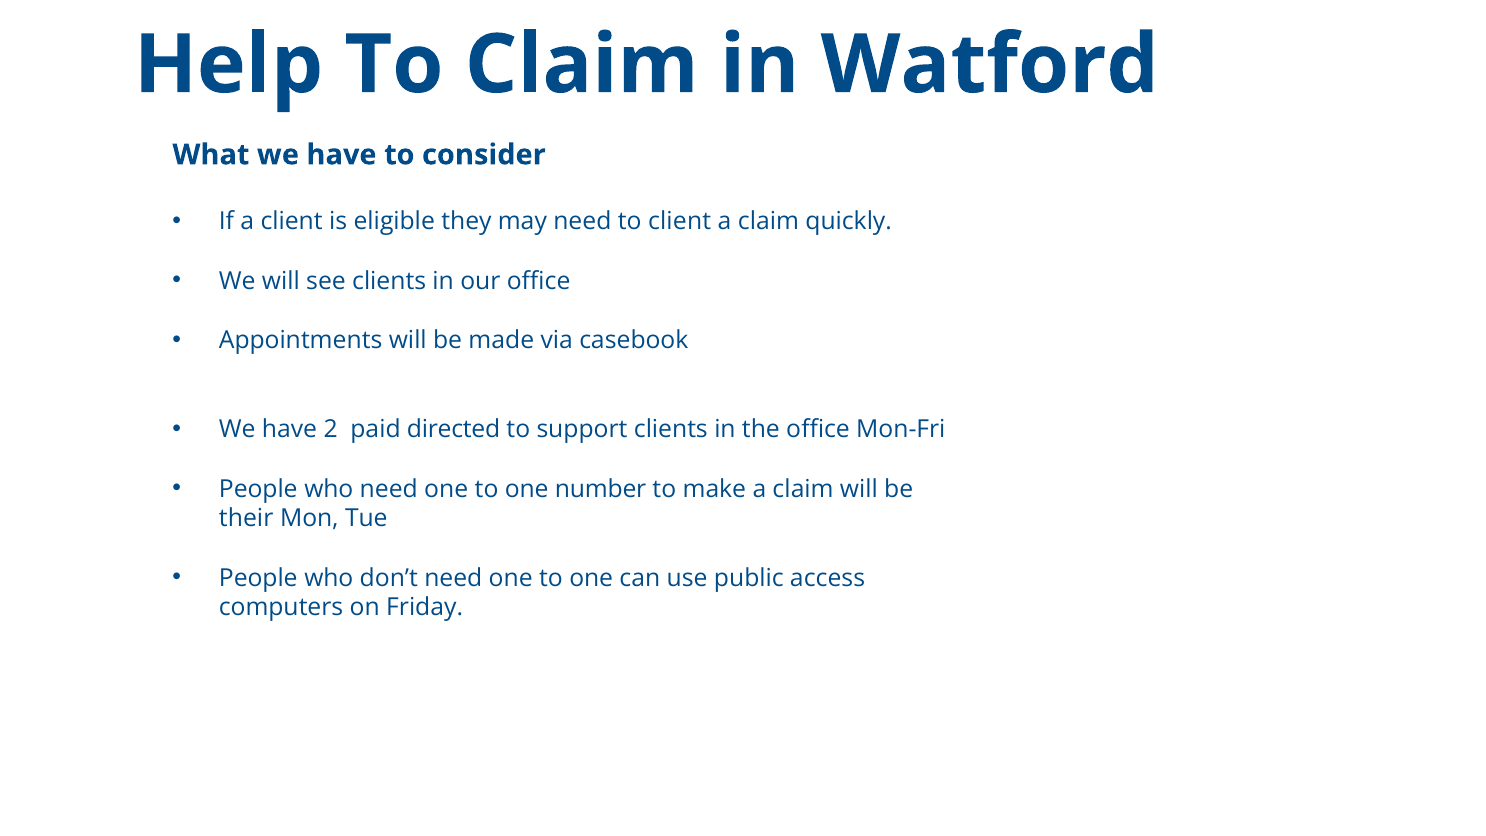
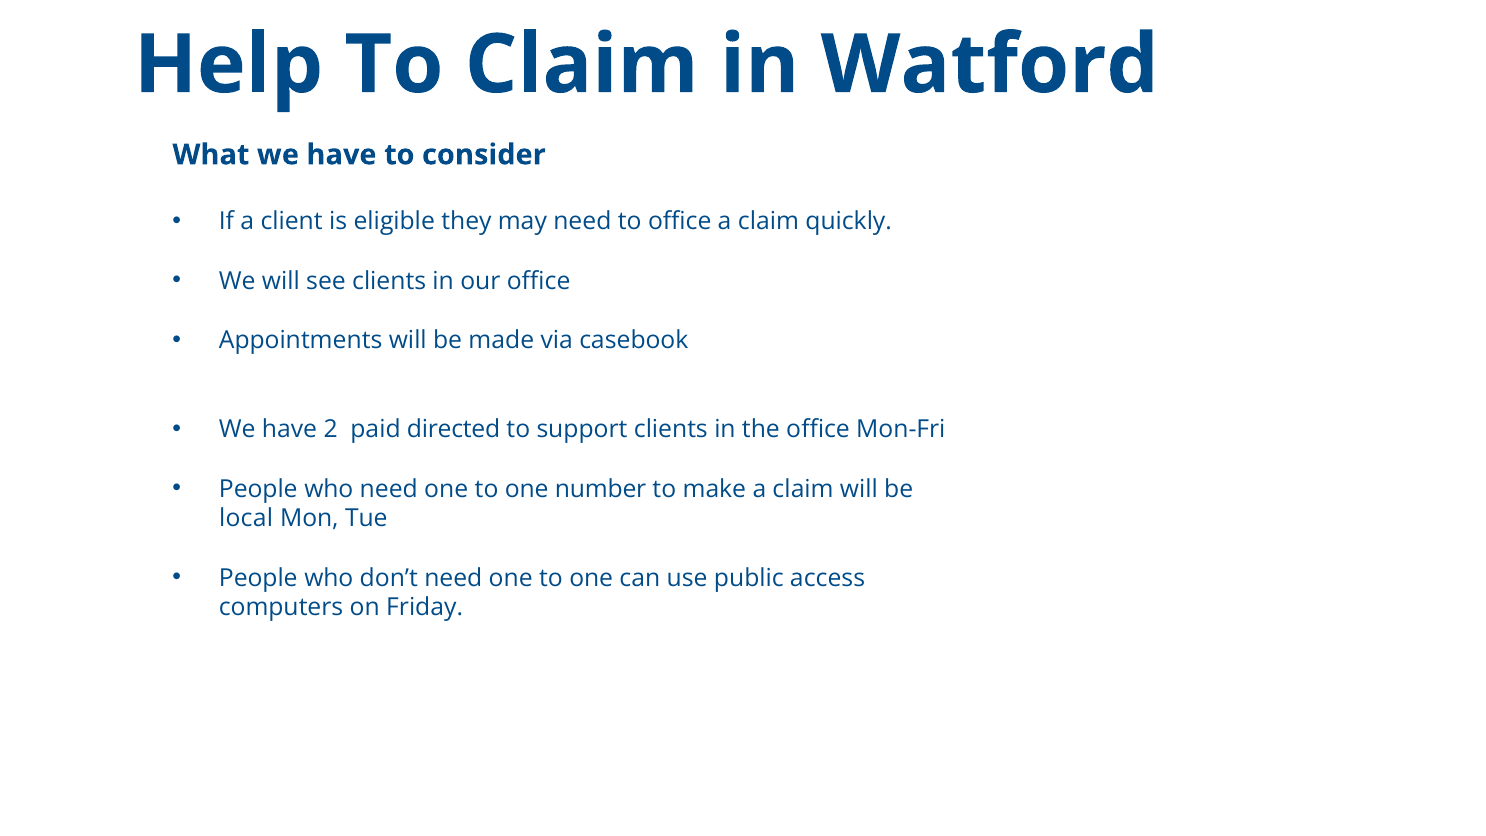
to client: client -> office (680, 221)
their: their -> local (246, 519)
